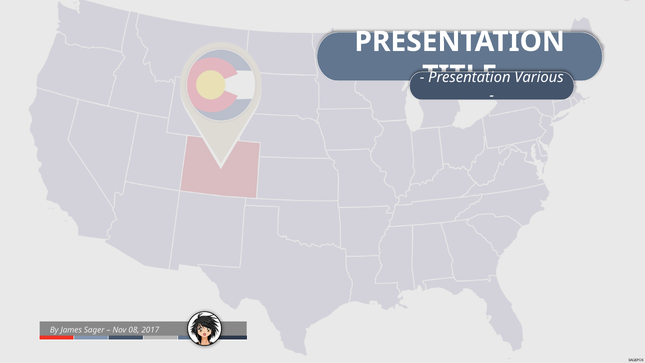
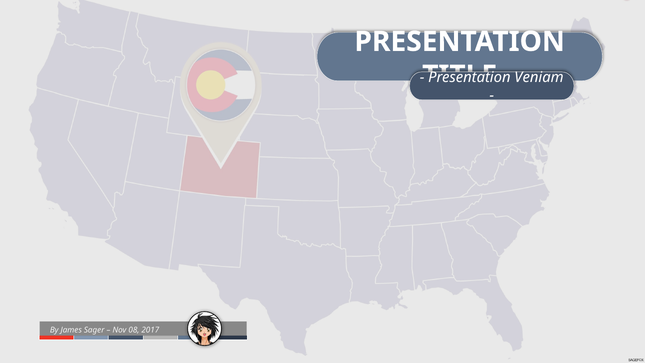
Various: Various -> Veniam (539, 78)
